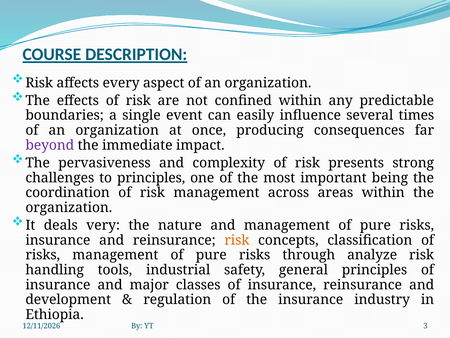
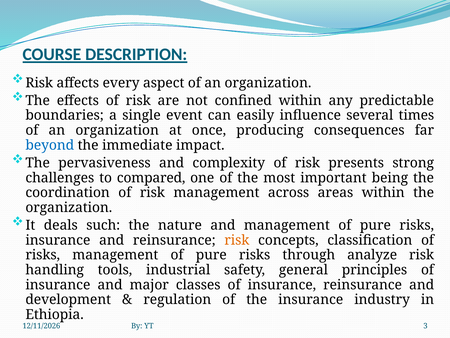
beyond colour: purple -> blue (50, 145)
to principles: principles -> compared (151, 178)
very: very -> such (103, 225)
